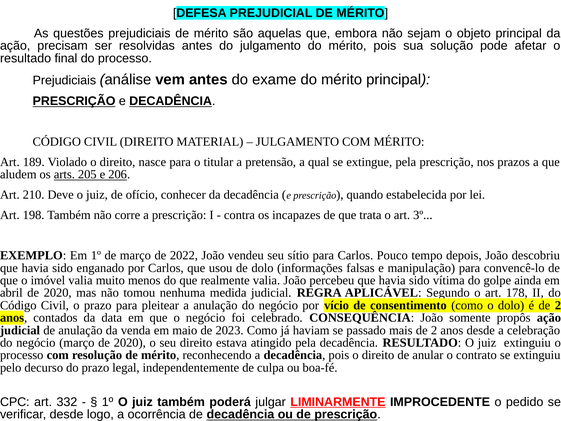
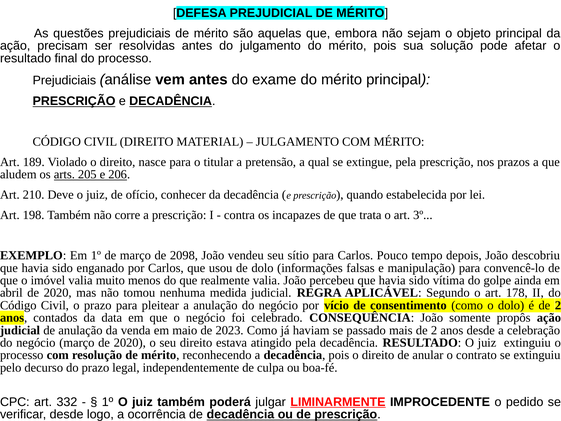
2022: 2022 -> 2098 (184, 255)
